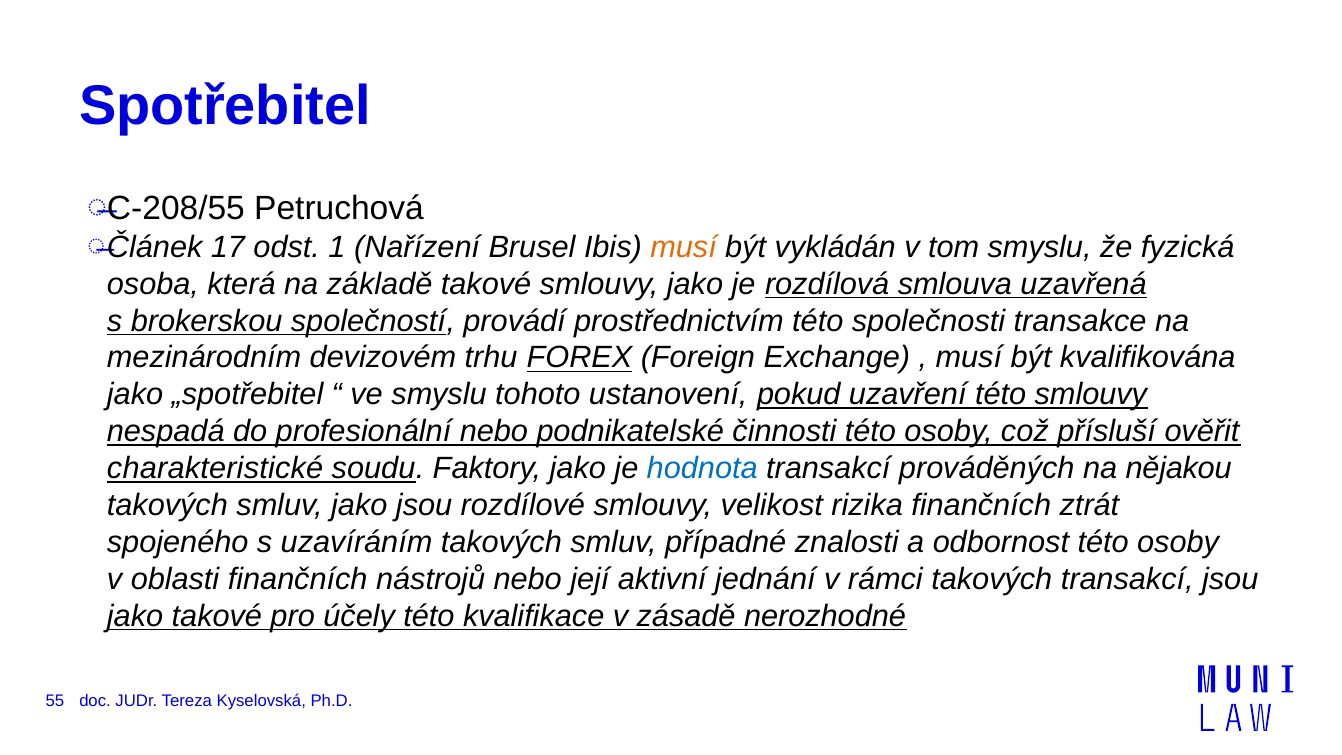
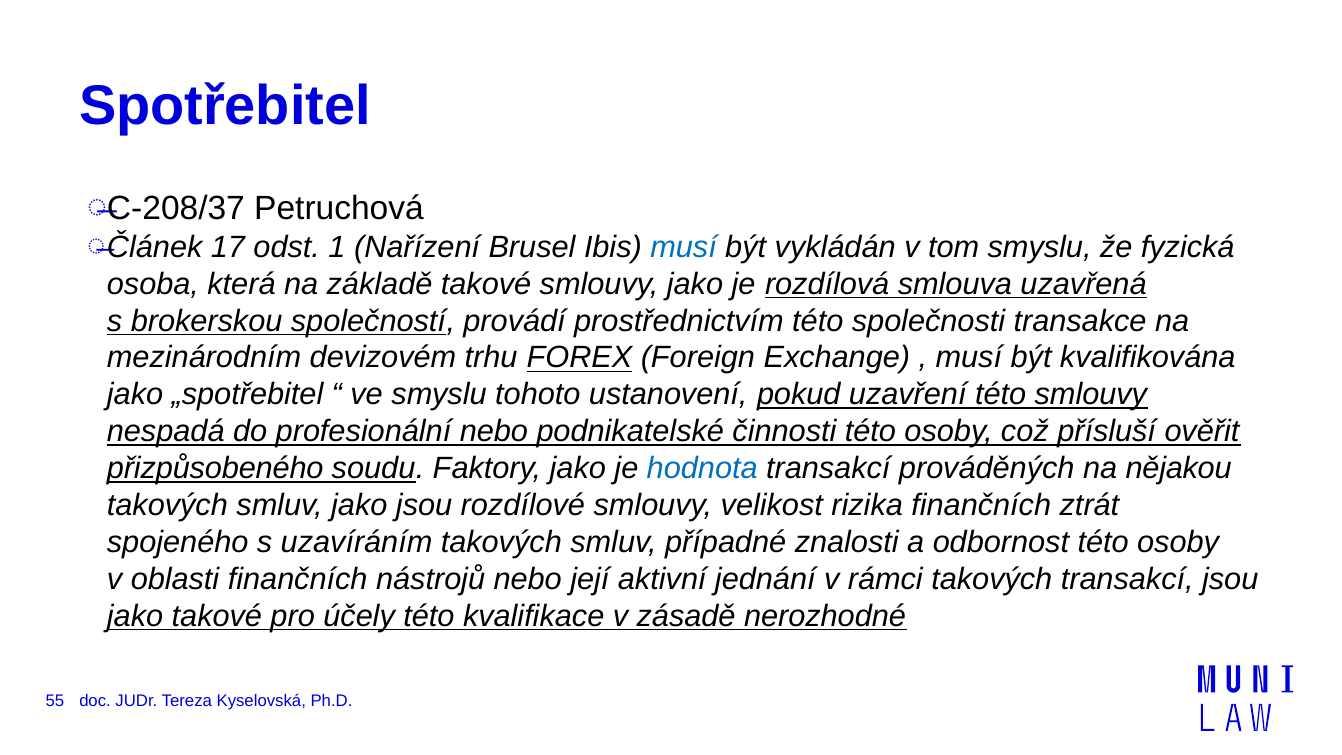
C-208/55: C-208/55 -> C-208/37 (176, 209)
musí colour: orange -> blue (684, 247)
charakteristické: charakteristické -> přizpůsobeného (215, 468)
